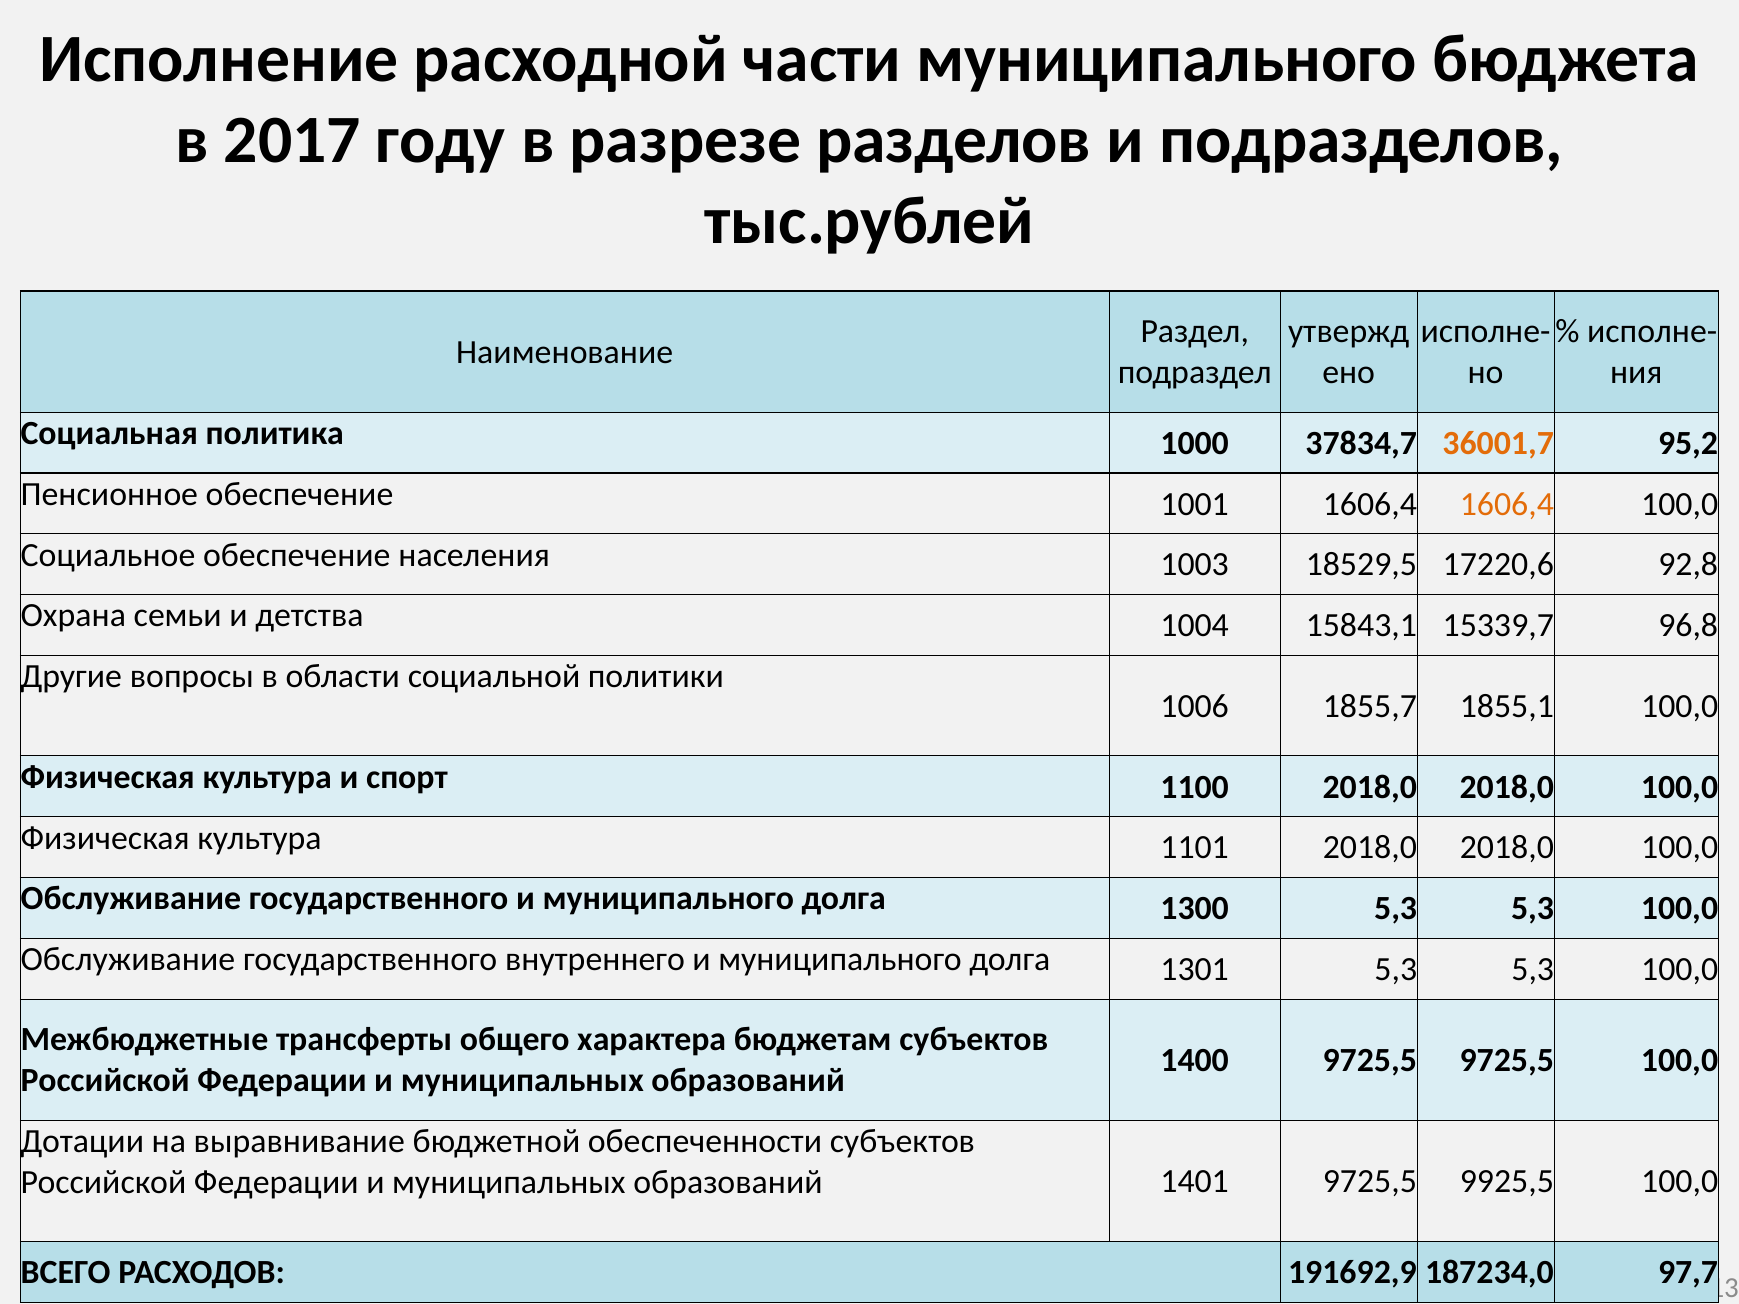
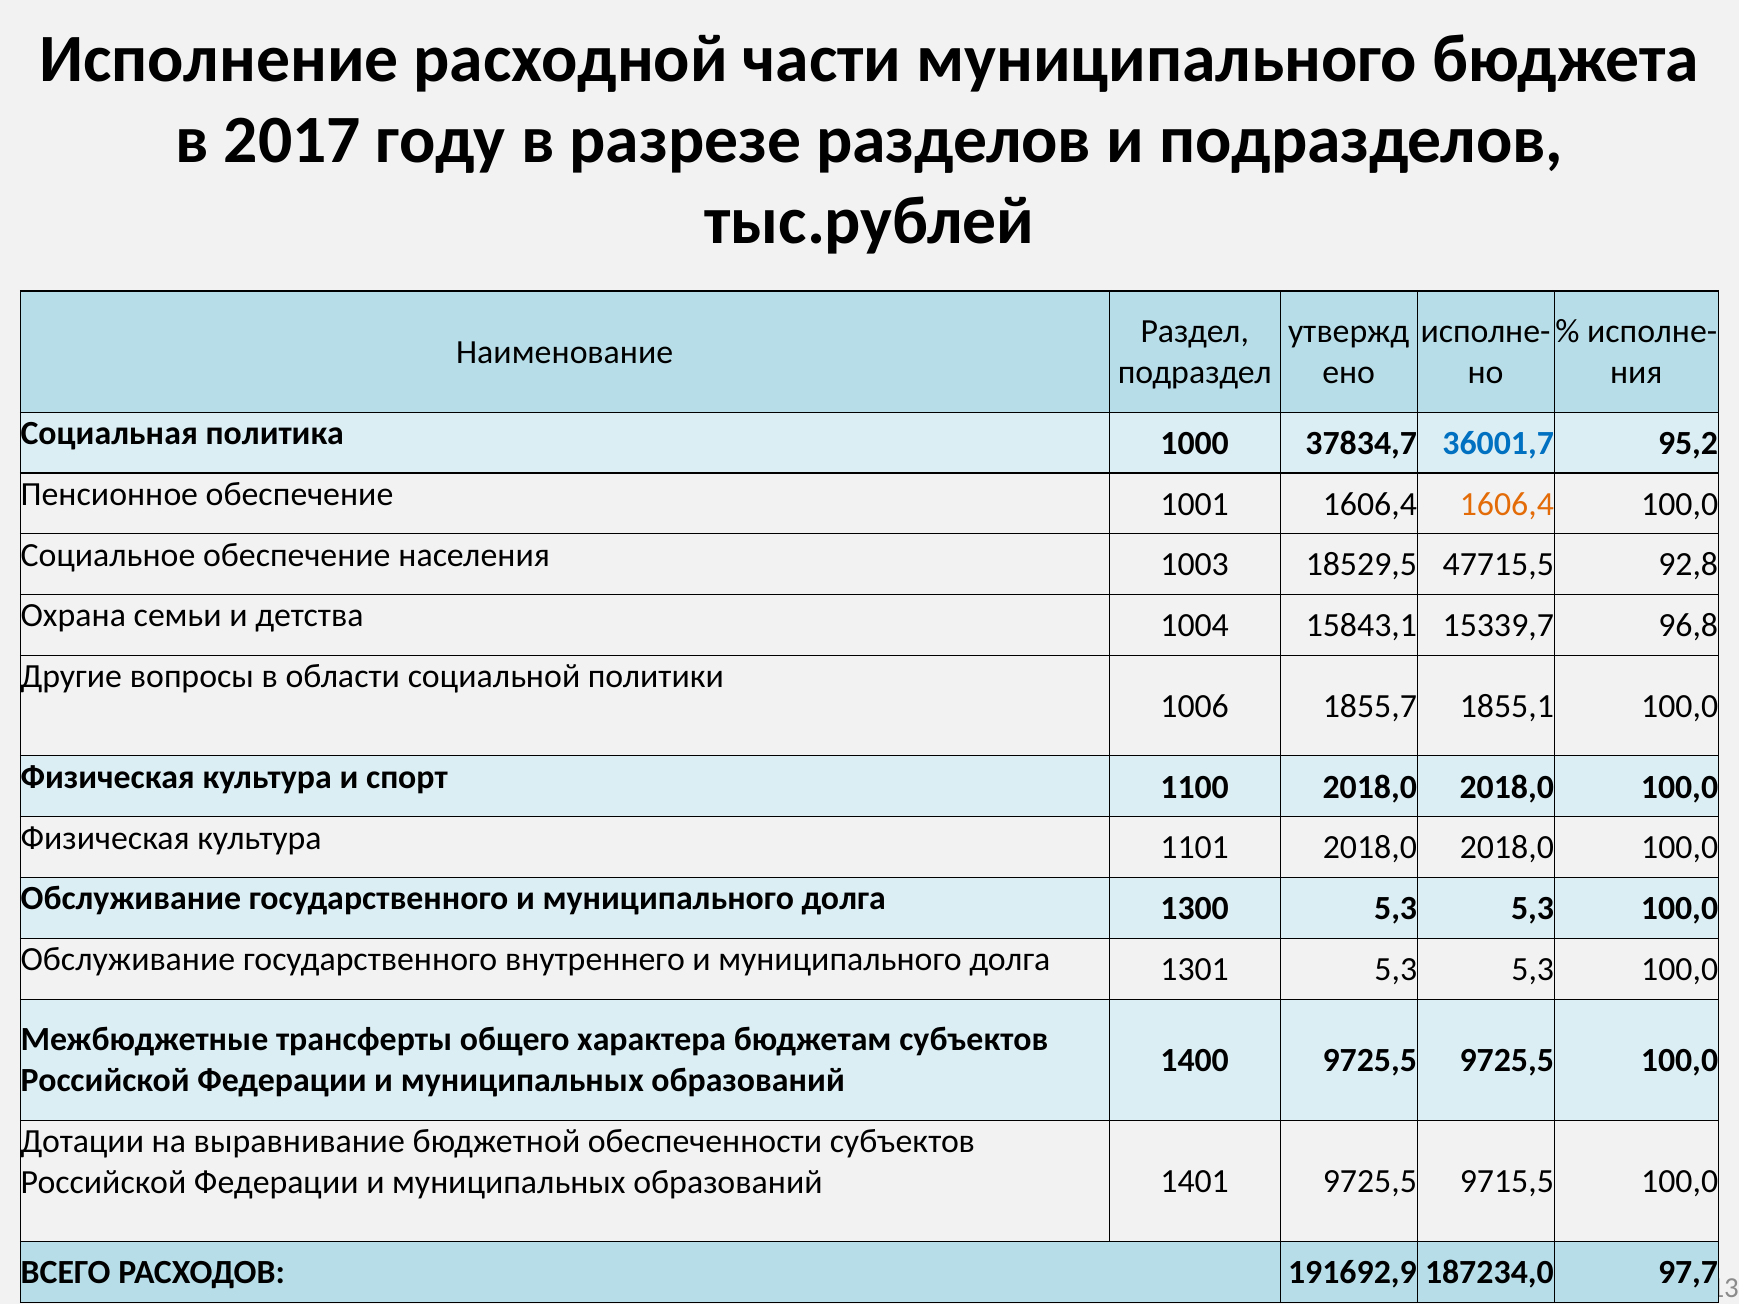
36001,7 colour: orange -> blue (1498, 443)
17220,6: 17220,6 -> 47715,5 (1498, 565)
9925,5: 9925,5 -> 9715,5 (1507, 1182)
